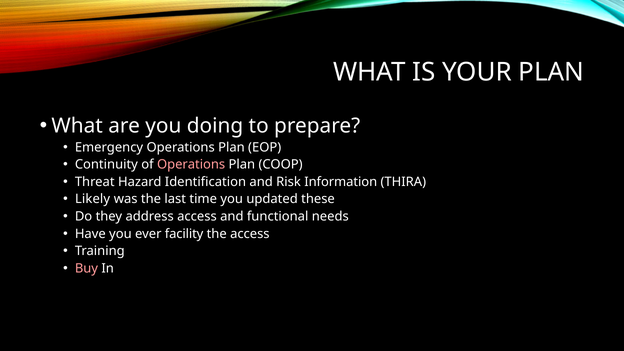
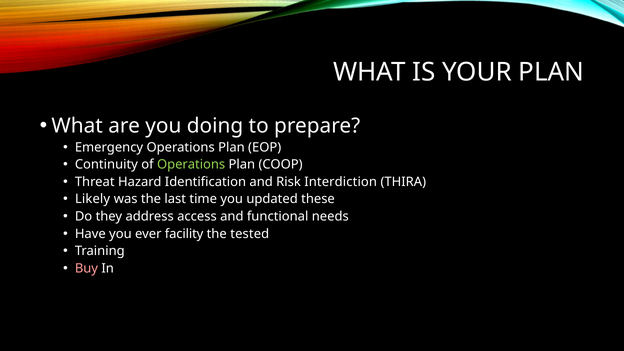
Operations colour: pink -> light green (191, 165)
Information: Information -> Interdiction (341, 182)
the access: access -> tested (250, 234)
